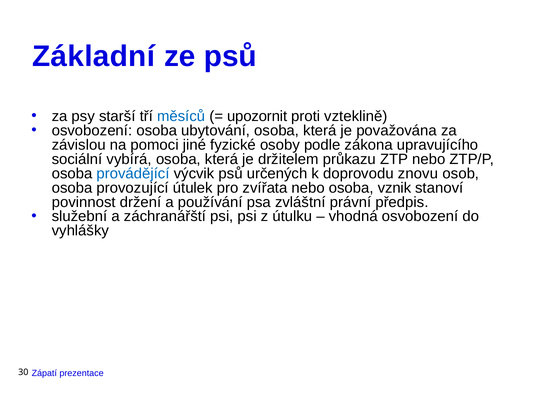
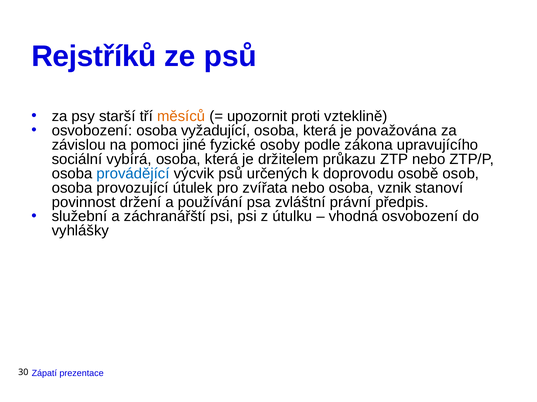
Základní: Základní -> Rejstříků (94, 56)
měsíců colour: blue -> orange (181, 116)
ubytování: ubytování -> vyžadující (216, 131)
znovu: znovu -> osobě (418, 174)
